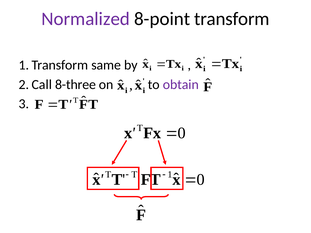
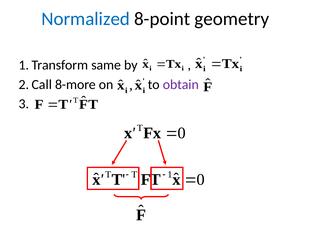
Normalized colour: purple -> blue (86, 19)
transform: transform -> geometry (232, 19)
8-three: 8-three -> 8-more (75, 85)
